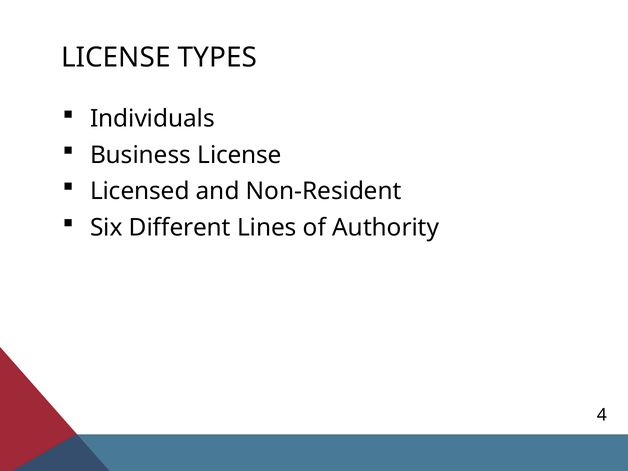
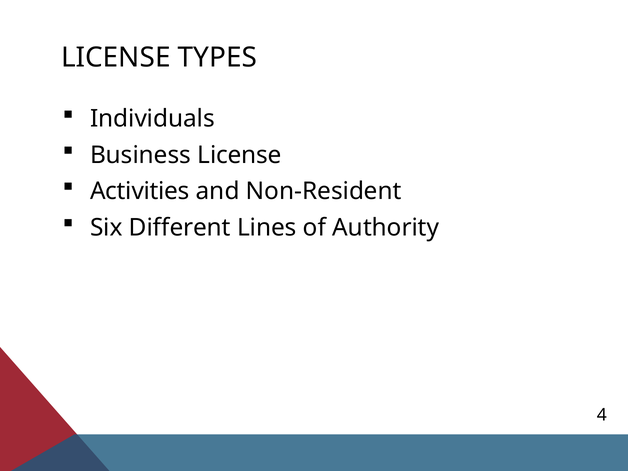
Licensed: Licensed -> Activities (140, 191)
